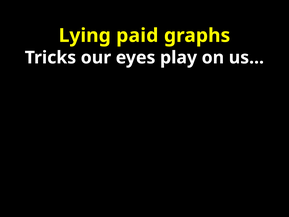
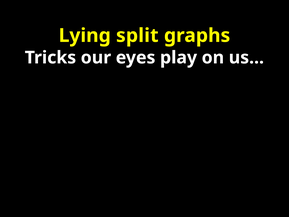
paid: paid -> split (137, 36)
